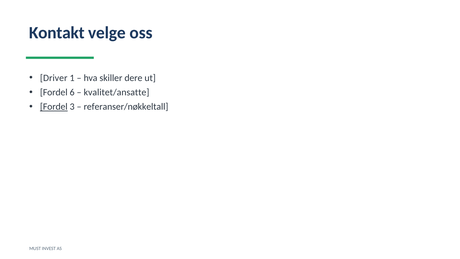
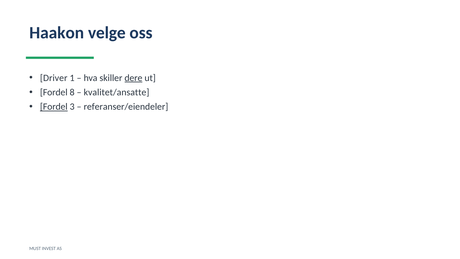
Kontakt: Kontakt -> Haakon (57, 33)
dere underline: none -> present (133, 78)
6: 6 -> 8 (72, 92)
referanser/nøkkeltall: referanser/nøkkeltall -> referanser/eiendeler (126, 107)
